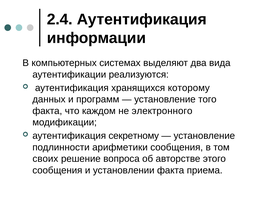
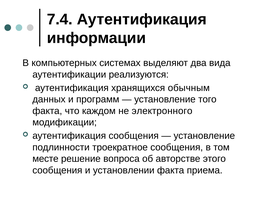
2.4: 2.4 -> 7.4 (60, 19)
которому: которому -> обычным (189, 88)
аутентификация секретному: секретному -> сообщения (134, 136)
арифметики: арифметики -> троекратное (120, 147)
своих: своих -> месте (45, 159)
